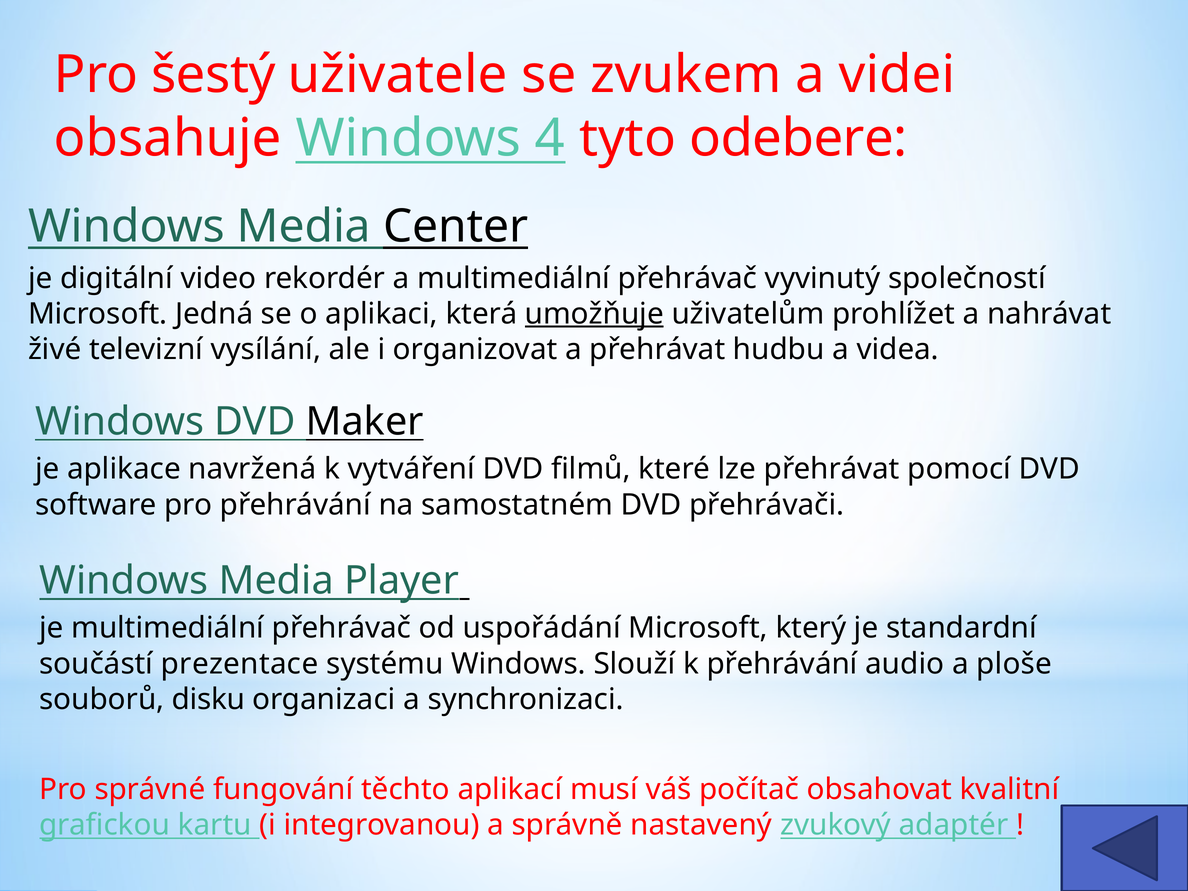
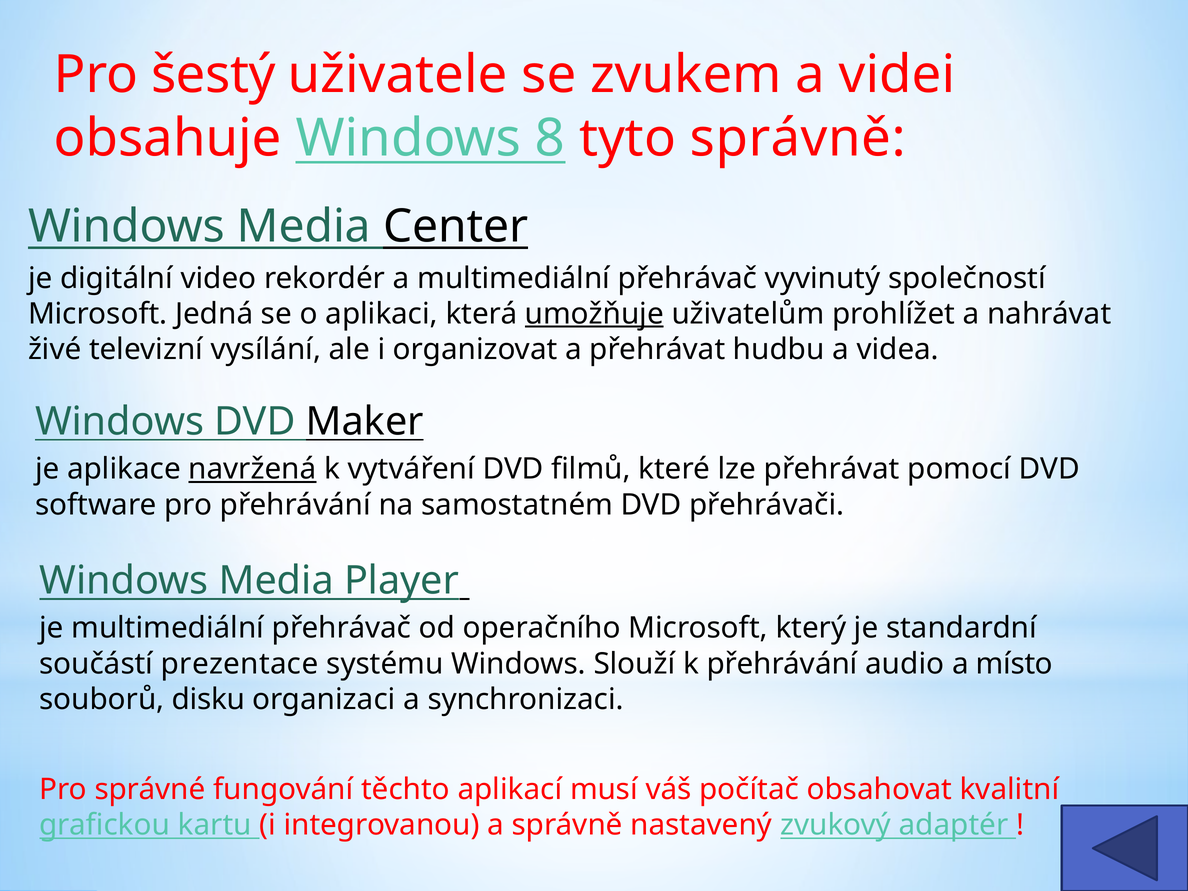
4: 4 -> 8 (550, 138)
tyto odebere: odebere -> správně (798, 138)
navržená underline: none -> present (252, 469)
uspořádání: uspořádání -> operačního (542, 628)
ploše: ploše -> místo (1014, 664)
